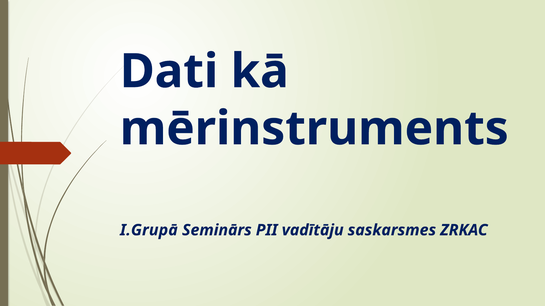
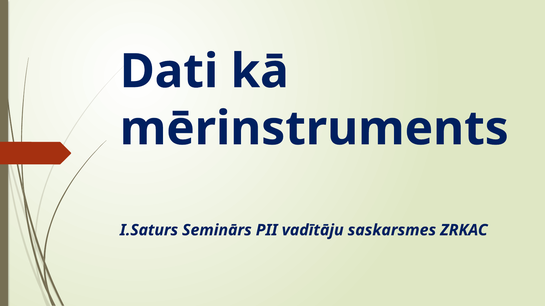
I.Grupā: I.Grupā -> I.Saturs (149, 231)
